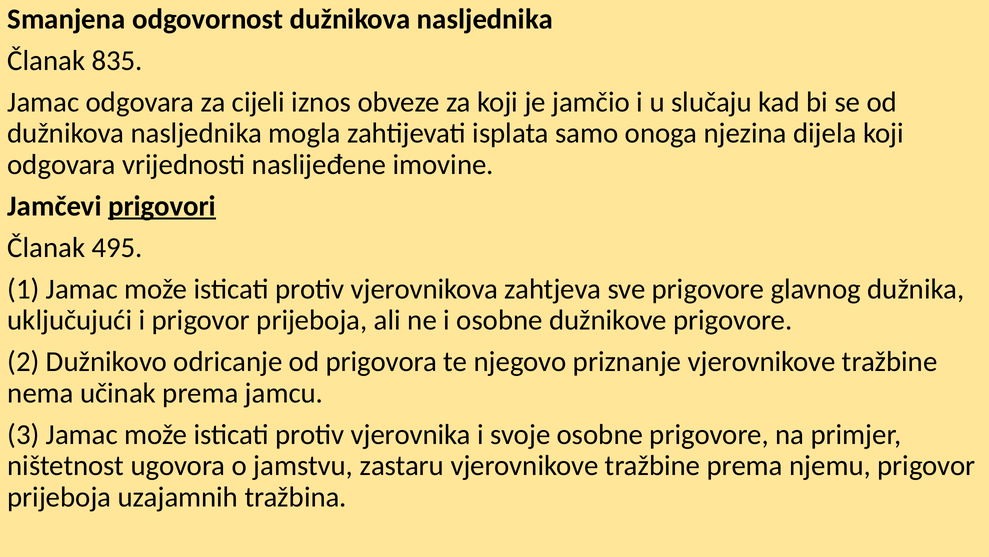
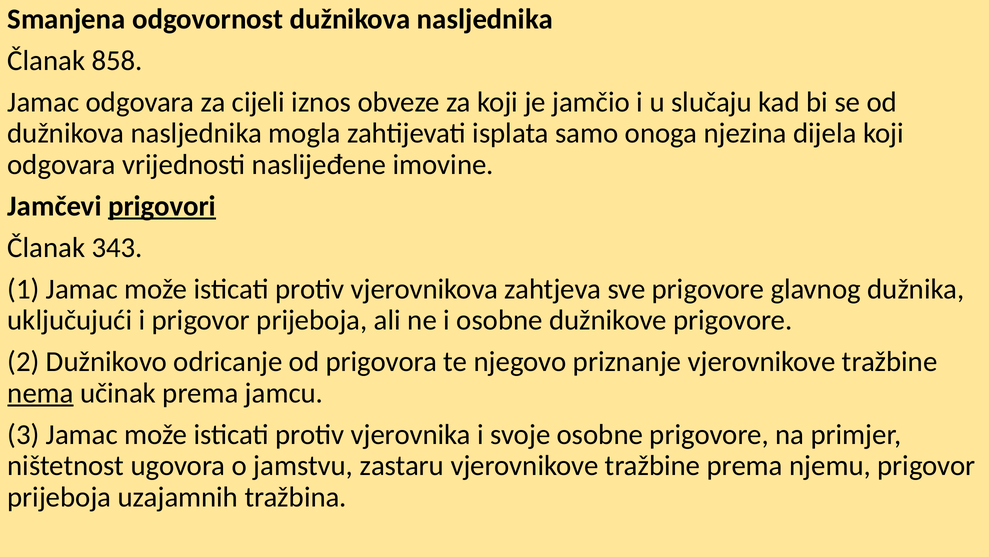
835: 835 -> 858 (117, 61)
495: 495 -> 343 (117, 247)
nema underline: none -> present (41, 393)
